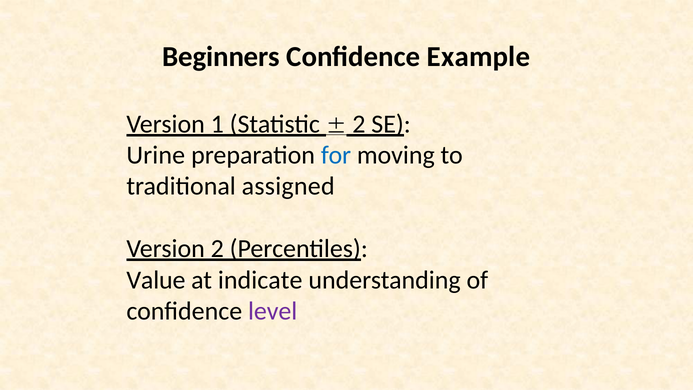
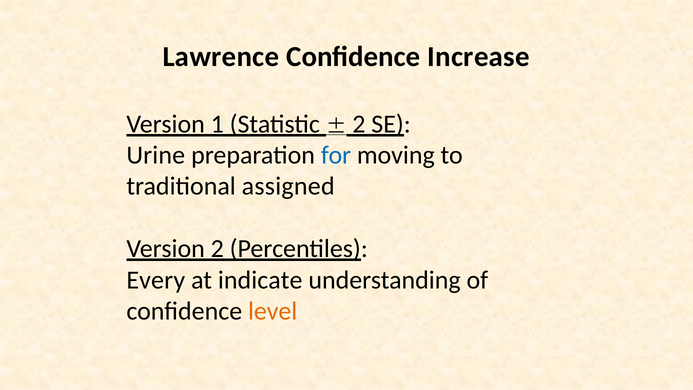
Beginners: Beginners -> Lawrence (221, 57)
Example: Example -> Increase (479, 57)
Value: Value -> Every (156, 280)
level colour: purple -> orange (273, 311)
